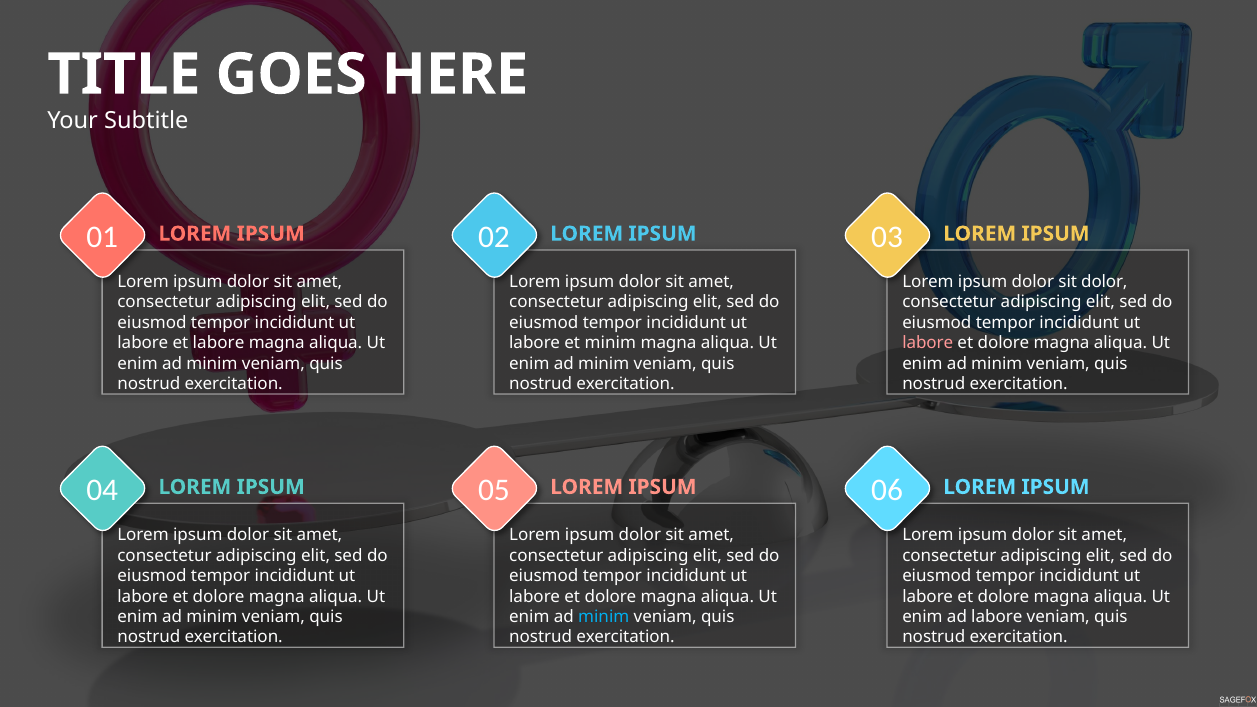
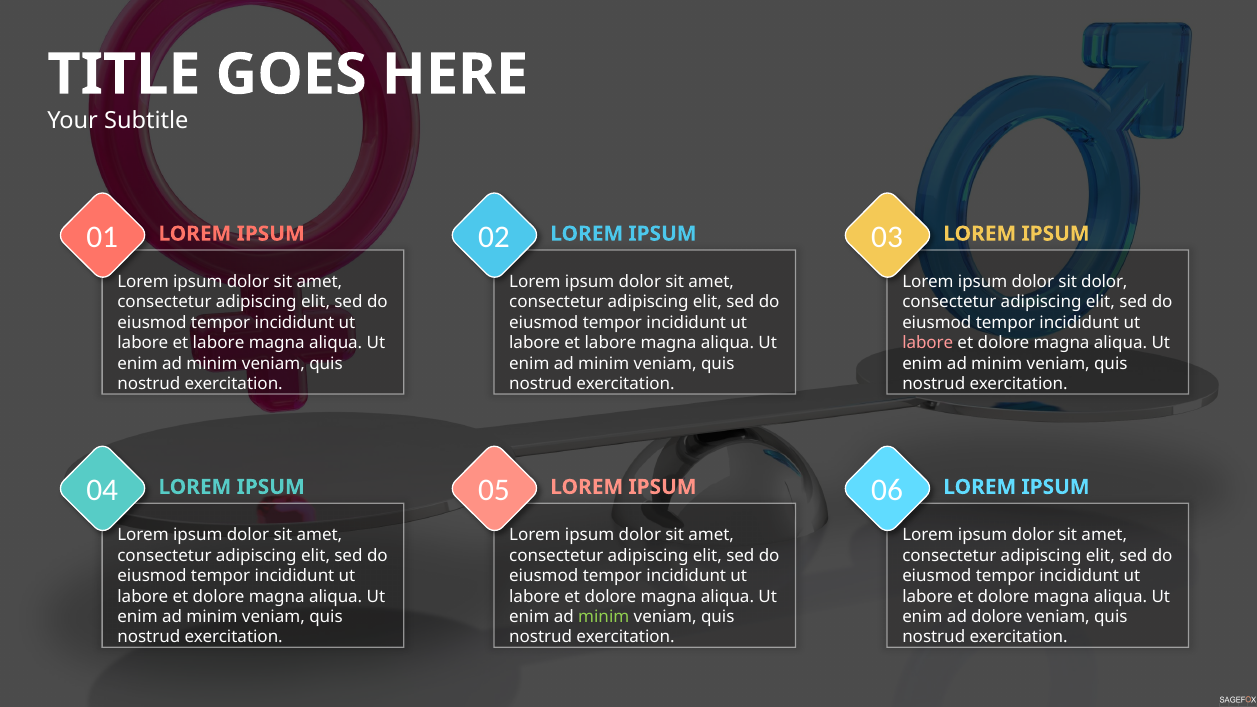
minim: minim -> labore (610, 343)
minim colour: light blue -> light green (604, 617)
ad labore: labore -> dolore (997, 617)
